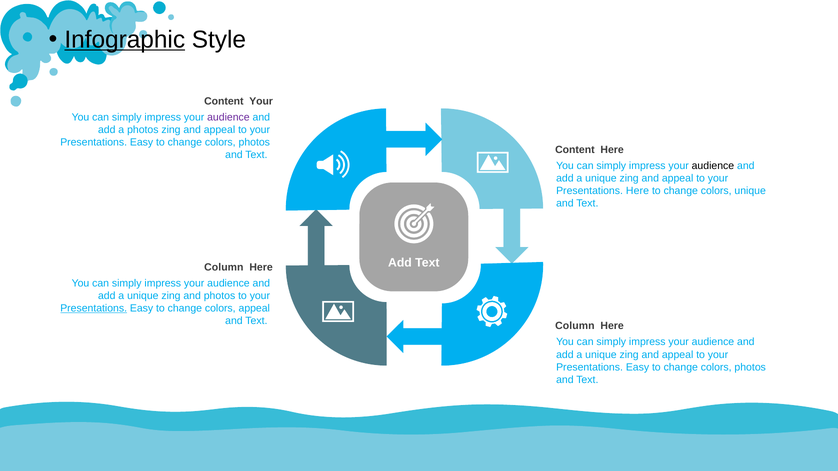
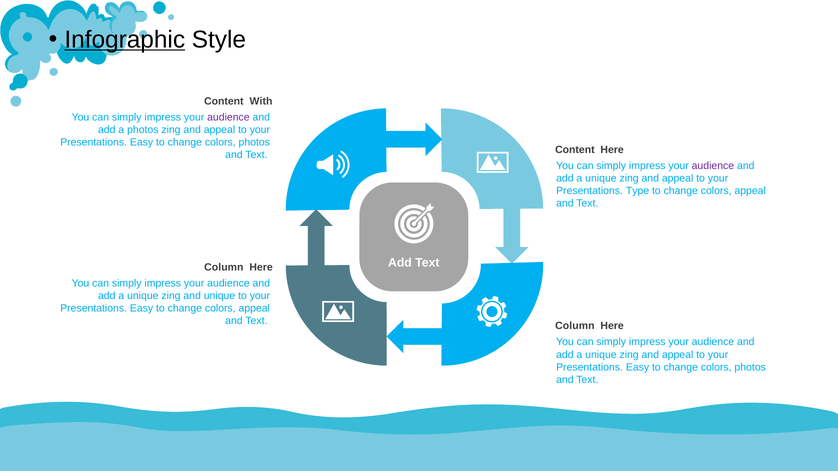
Content Your: Your -> With (261, 101)
audience colour: black -> purple (713, 166)
Presentations Here: Here -> Type (638, 191)
unique: unique -> appeal (750, 191)
and photos: photos -> unique (220, 296)
Presentations underline: present -> none (94, 309)
